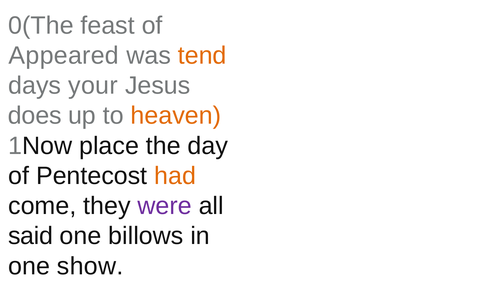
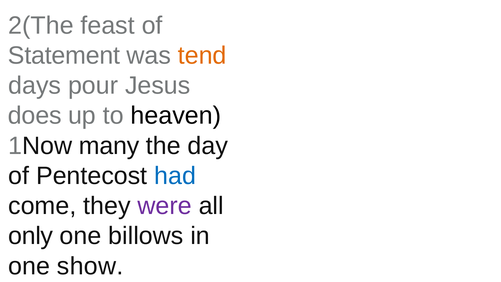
0(The: 0(The -> 2(The (41, 25)
Appeared: Appeared -> Statement (64, 56)
your: your -> pour (93, 86)
heaven colour: orange -> black (176, 116)
place: place -> many (109, 146)
had colour: orange -> blue (175, 176)
said: said -> only (31, 236)
